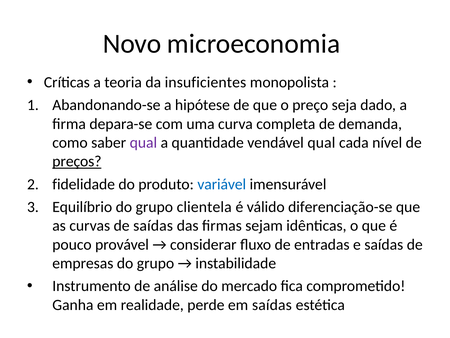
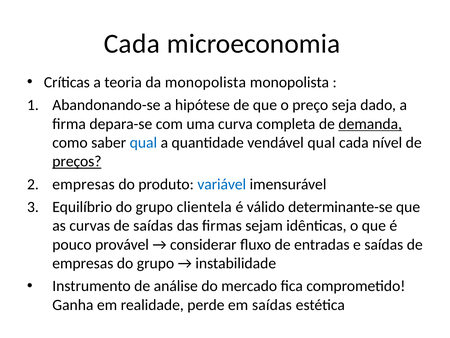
Novo: Novo -> Cada (132, 44)
da insuficientes: insuficientes -> monopolista (205, 82)
demanda underline: none -> present (370, 124)
qual colour: purple -> blue (143, 142)
fidelidade: fidelidade -> empresas (84, 184)
diferenciação-se: diferenciação-se -> determinante-se (340, 207)
